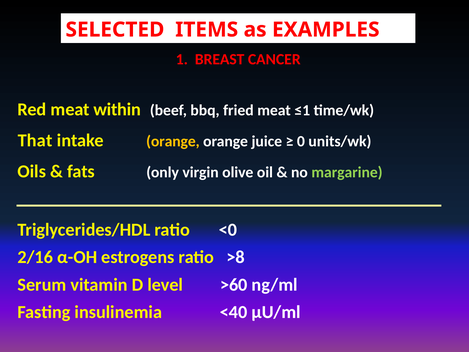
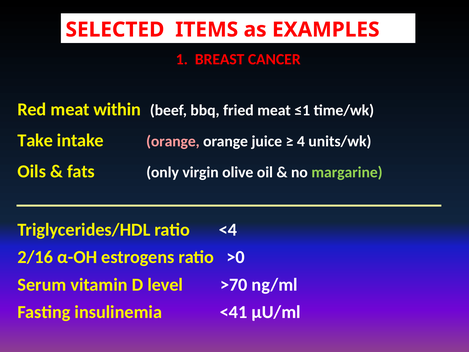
That: That -> Take (35, 140)
orange colour: yellow -> pink (173, 141)
0: 0 -> 4 (301, 141)
<0: <0 -> <4 (228, 230)
>8: >8 -> >0 (236, 257)
>60: >60 -> >70 (234, 284)
<40: <40 -> <41 (234, 312)
